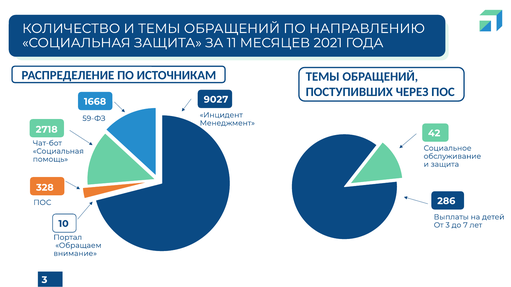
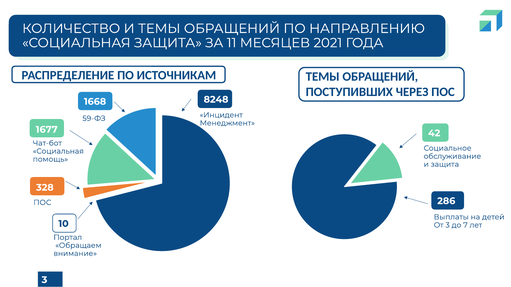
9027: 9027 -> 8248 (216, 100)
2718: 2718 -> 1677 (47, 130)
